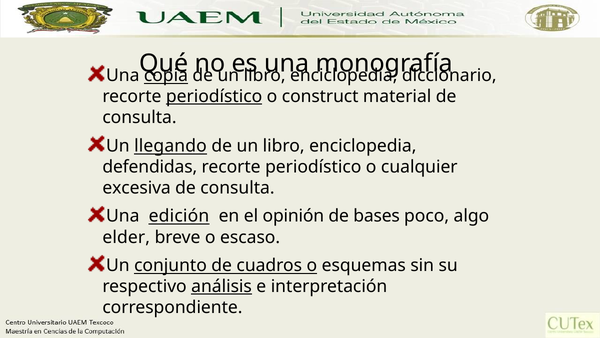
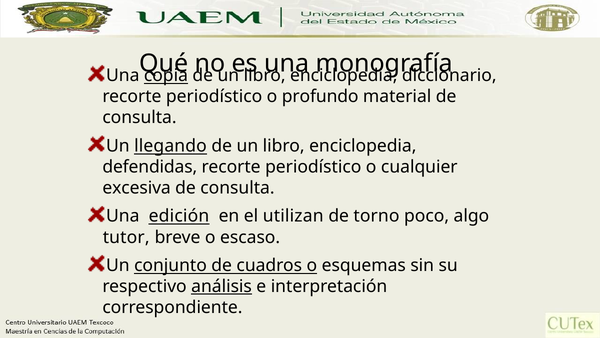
periodístico underline: present -> none (214, 96)
construct: construct -> profundo (320, 96)
opinión: opinión -> utilizan (293, 216)
bases: bases -> torno (376, 216)
elder: elder -> tutor (126, 237)
